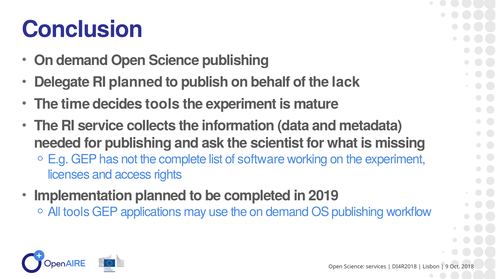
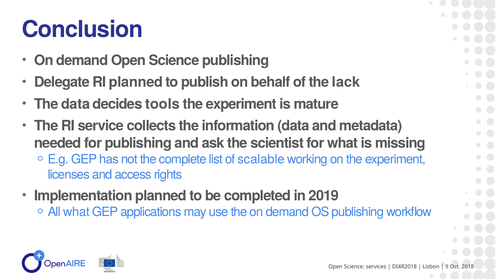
The time: time -> data (76, 104)
software: software -> scalable (261, 159)
All tools: tools -> what (76, 212)
